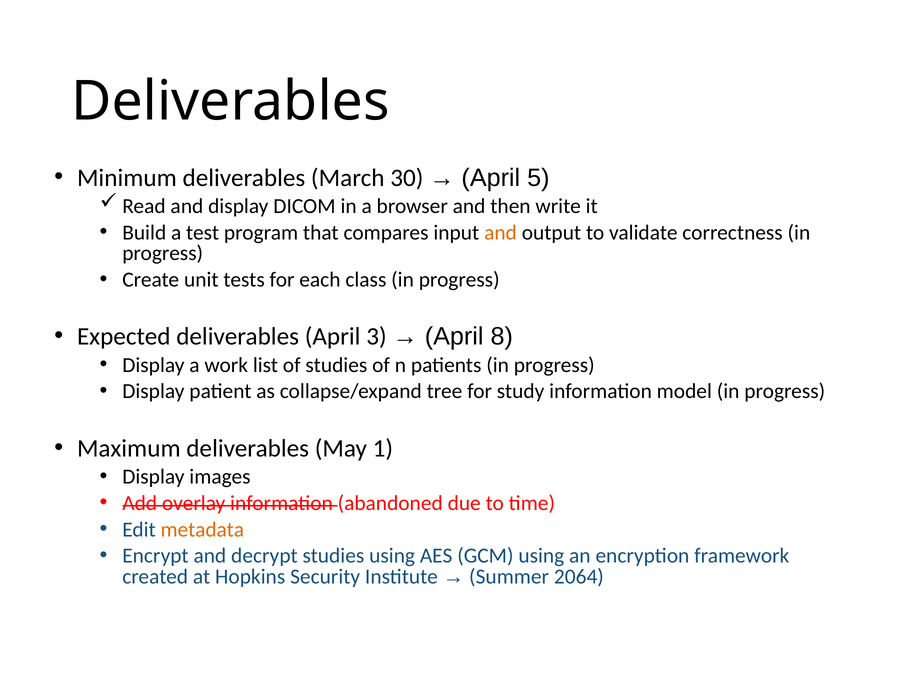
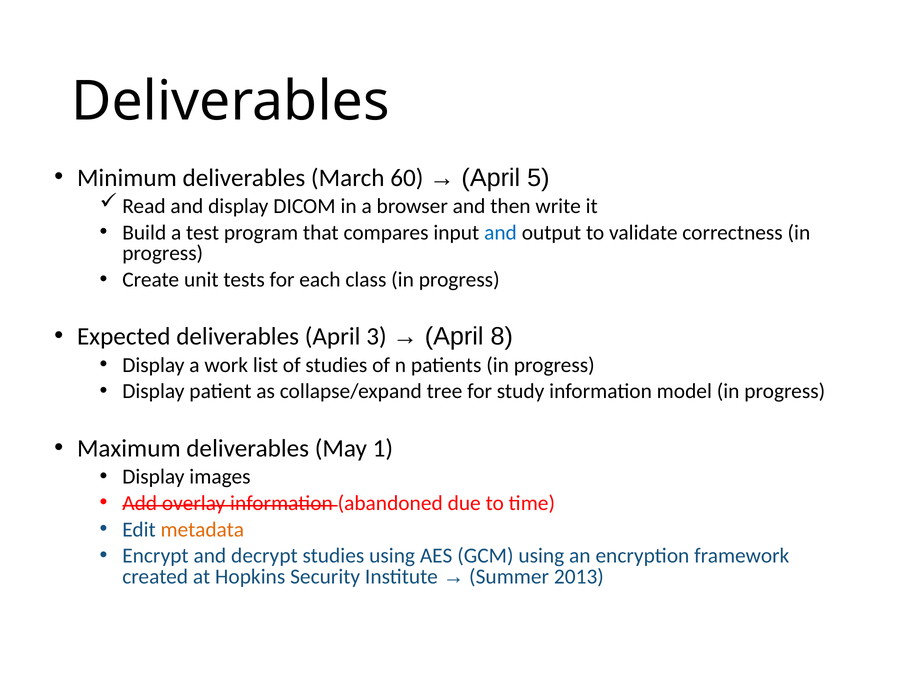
30: 30 -> 60 (407, 178)
and colour: orange -> blue (501, 233)
2064: 2064 -> 2013 (579, 577)
